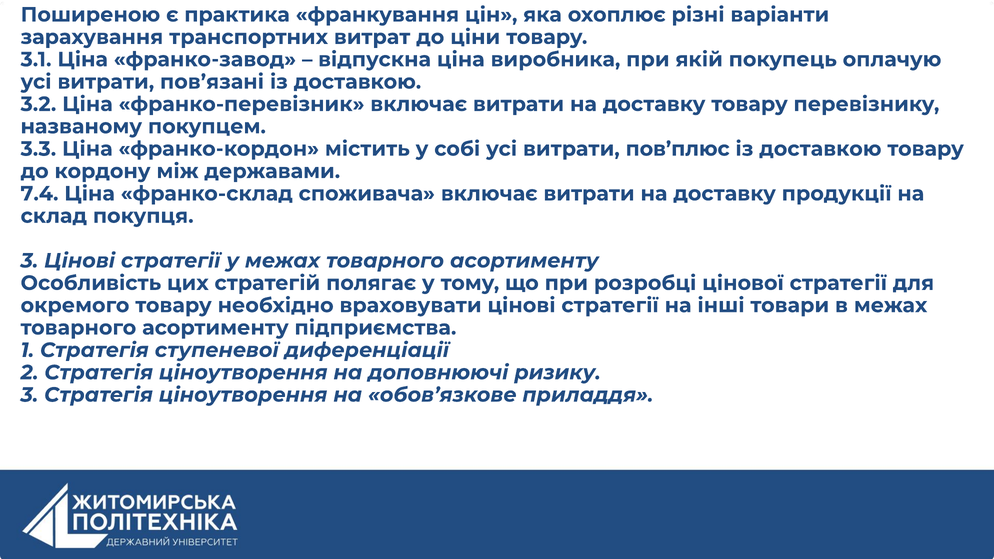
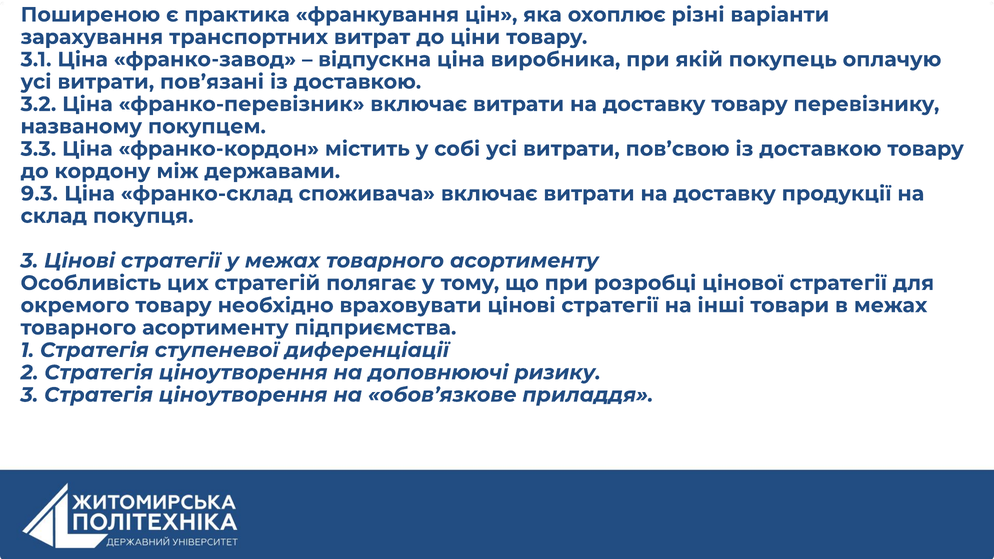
пов’плюс: пов’плюс -> пов’свою (678, 149)
7.4: 7.4 -> 9.3 (39, 194)
